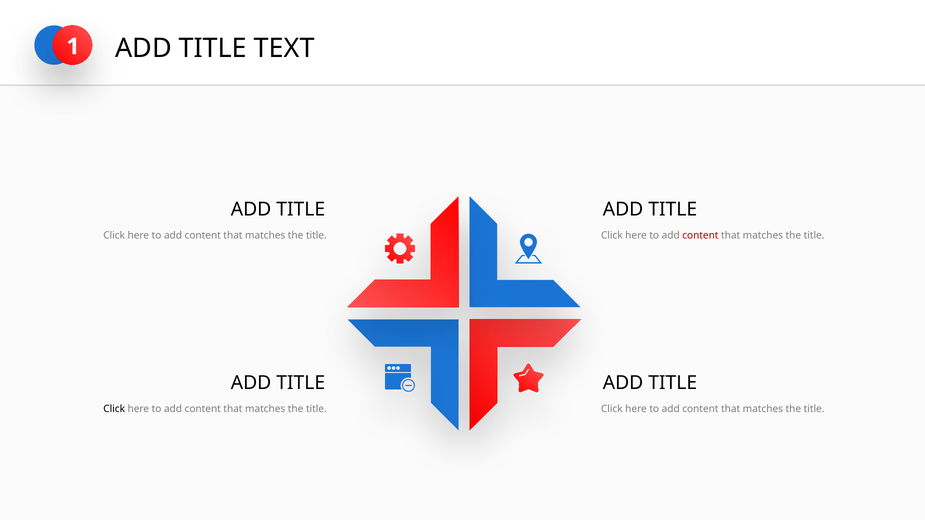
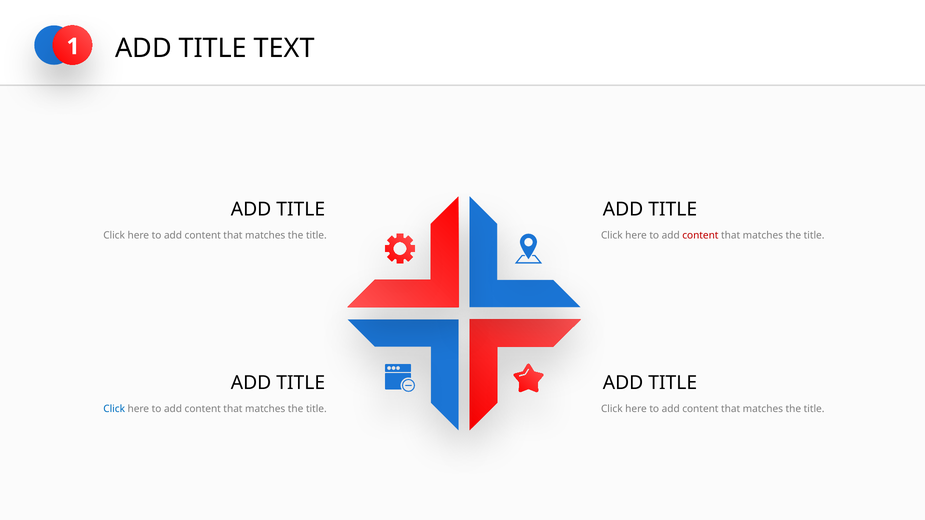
Click colour: black -> blue (114, 409)
